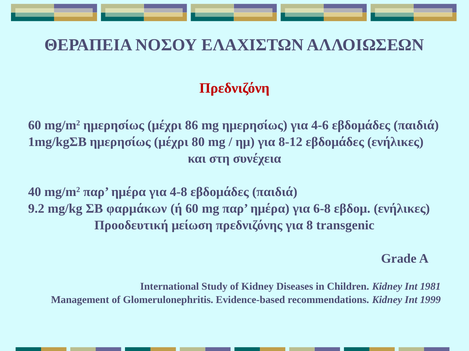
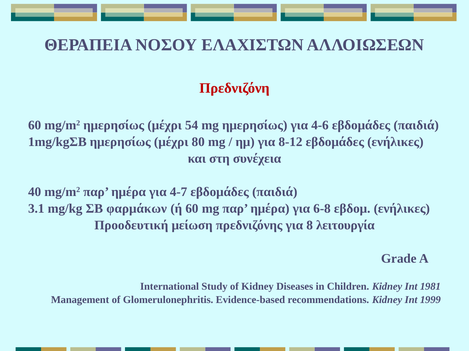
86: 86 -> 54 (192, 126)
4-8: 4-8 -> 4-7 (179, 192)
9.2: 9.2 -> 3.1 (36, 209)
transgenic: transgenic -> λειτουργία (345, 226)
